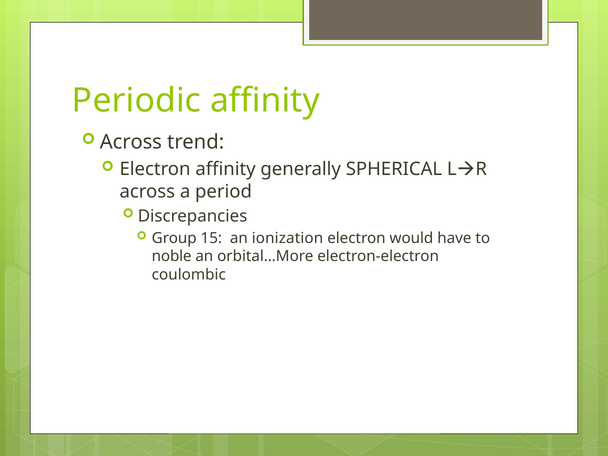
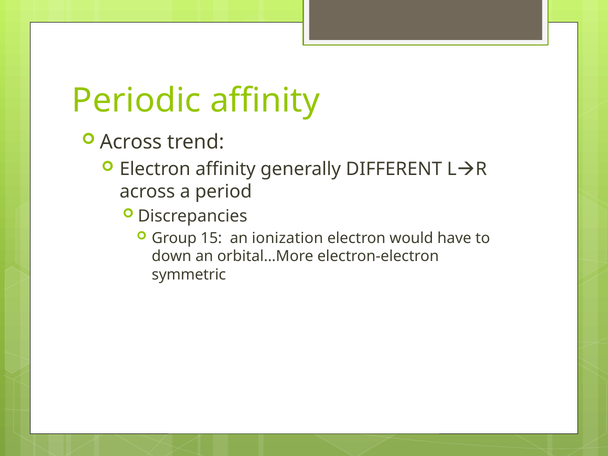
SPHERICAL: SPHERICAL -> DIFFERENT (394, 169)
noble: noble -> down (172, 256)
coulombic: coulombic -> symmetric (189, 275)
